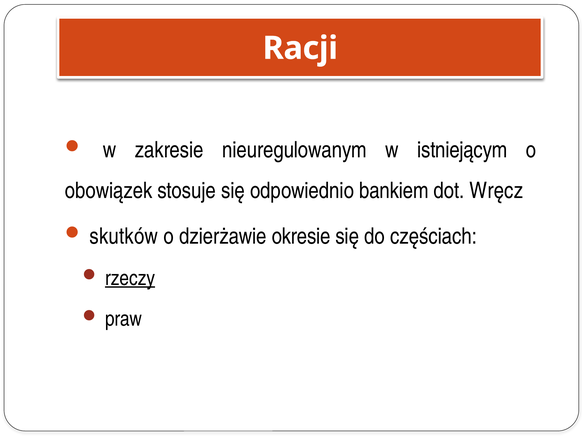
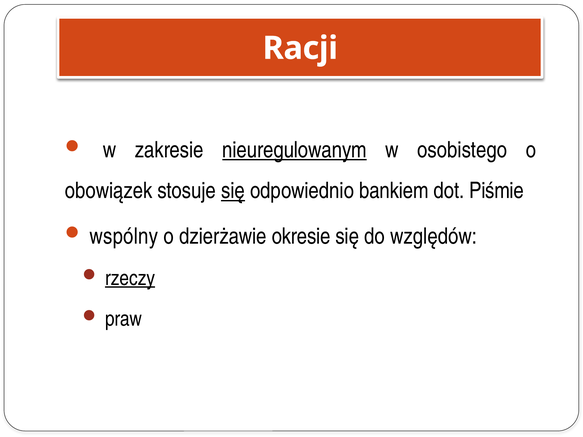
nieuregulowanym underline: none -> present (295, 150)
istniejącym: istniejącym -> osobistego (462, 150)
się underline: none -> present (233, 191)
Wręcz: Wręcz -> Piśmie (497, 191)
skutków: skutków -> wspólny (124, 236)
częściach: częściach -> względów (434, 236)
